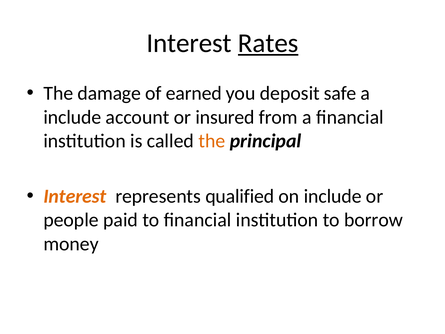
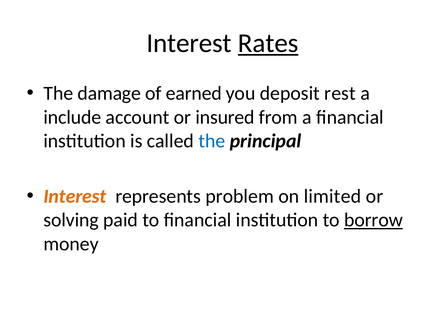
safe: safe -> rest (340, 93)
the colour: orange -> blue (212, 141)
qualified: qualified -> problem (240, 196)
on include: include -> limited (333, 196)
people: people -> solving (71, 220)
borrow underline: none -> present (373, 220)
